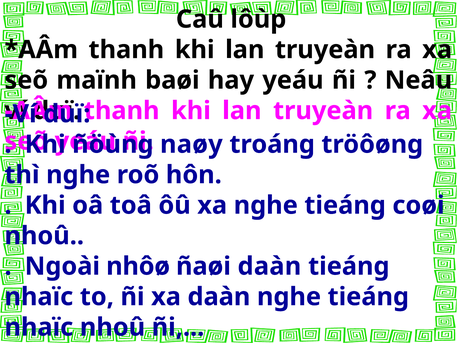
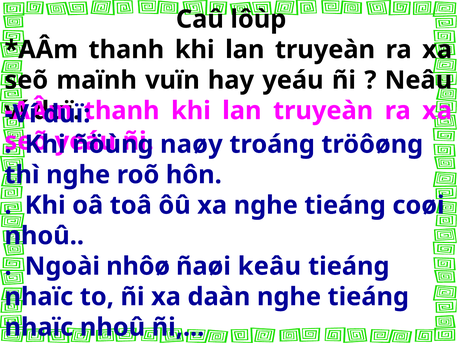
baøi: baøi -> vuïn (172, 80)
ñaøi daàn: daàn -> keâu (269, 266)
